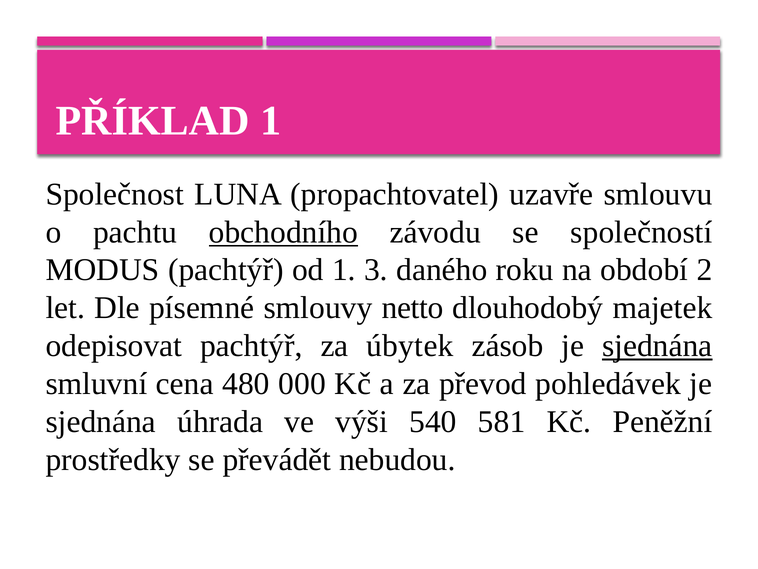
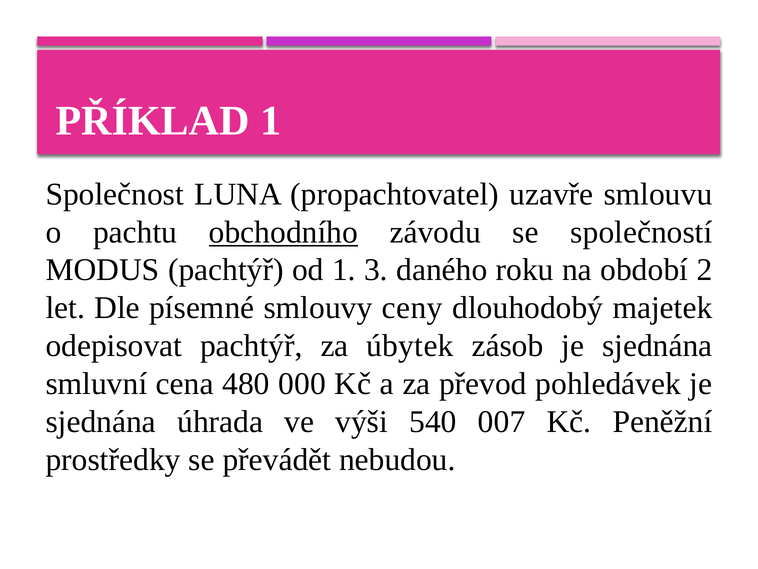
netto: netto -> ceny (412, 308)
sjednána underline: present -> none (657, 346)
581: 581 -> 007 (502, 421)
